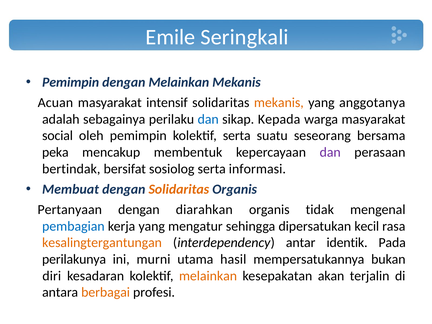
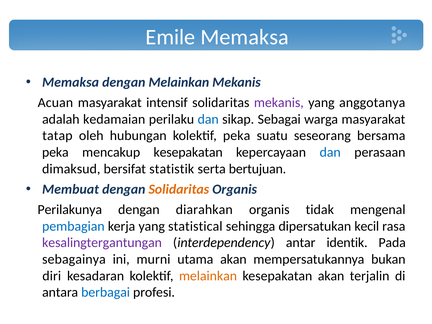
Emile Seringkali: Seringkali -> Memaksa (245, 37)
Pemimpin: Pemimpin -> Memaksa (71, 82)
mekanis colour: orange -> purple (279, 103)
sebagainya: sebagainya -> kedamaian (114, 119)
Kepada: Kepada -> Sebagai (279, 119)
social: social -> tatap (57, 136)
oleh pemimpin: pemimpin -> hubungan (138, 136)
kolektif serta: serta -> peka (237, 136)
mencakup membentuk: membentuk -> kesepakatan (188, 152)
dan colour: purple -> blue (330, 152)
bertindak: bertindak -> dimaksud (71, 169)
sosiolog: sosiolog -> statistik (172, 169)
informasi: informasi -> bertujuan (257, 169)
Pertanyaan: Pertanyaan -> Perilakunya (70, 210)
mengatur: mengatur -> statistical (195, 226)
kesalingtergantungan colour: orange -> purple (102, 243)
perilakunya: perilakunya -> sebagainya (74, 259)
utama hasil: hasil -> akan (233, 259)
berbagai colour: orange -> blue (106, 292)
